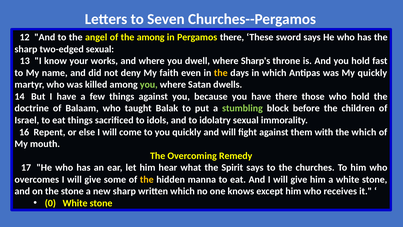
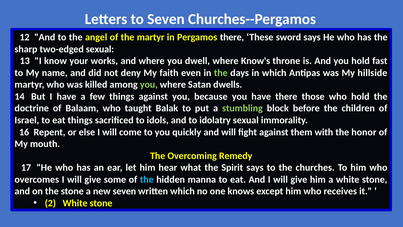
the among: among -> martyr (151, 37)
Sharp's: Sharp's -> Know's (256, 61)
the colour: yellow -> light green (221, 73)
My quickly: quickly -> hillside (372, 73)
the which: which -> honor (364, 132)
the colour: yellow -> light blue (147, 179)
new sharp: sharp -> seven (124, 191)
0: 0 -> 2 (50, 203)
